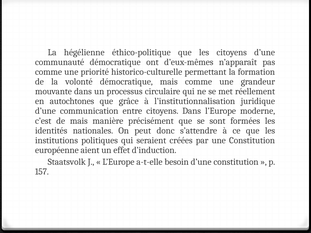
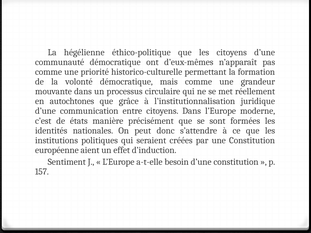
de mais: mais -> états (79, 121)
Staatsvolk: Staatsvolk -> Sentiment (67, 162)
